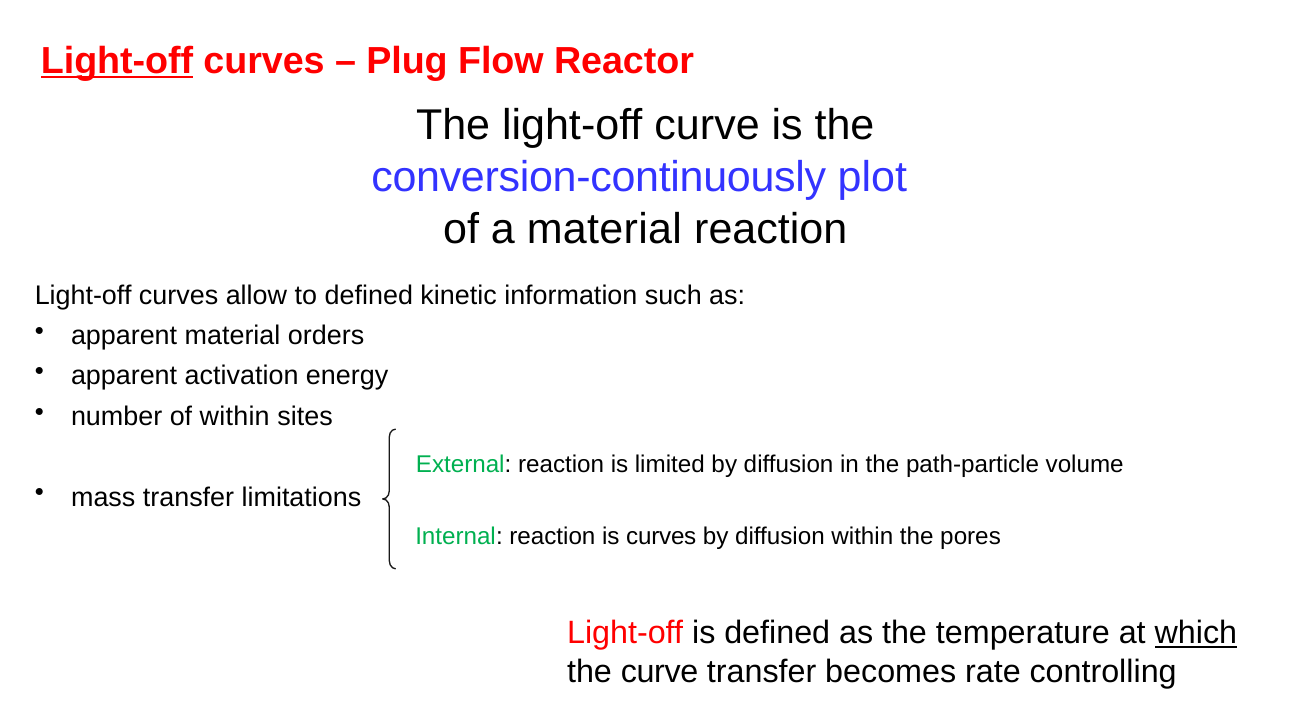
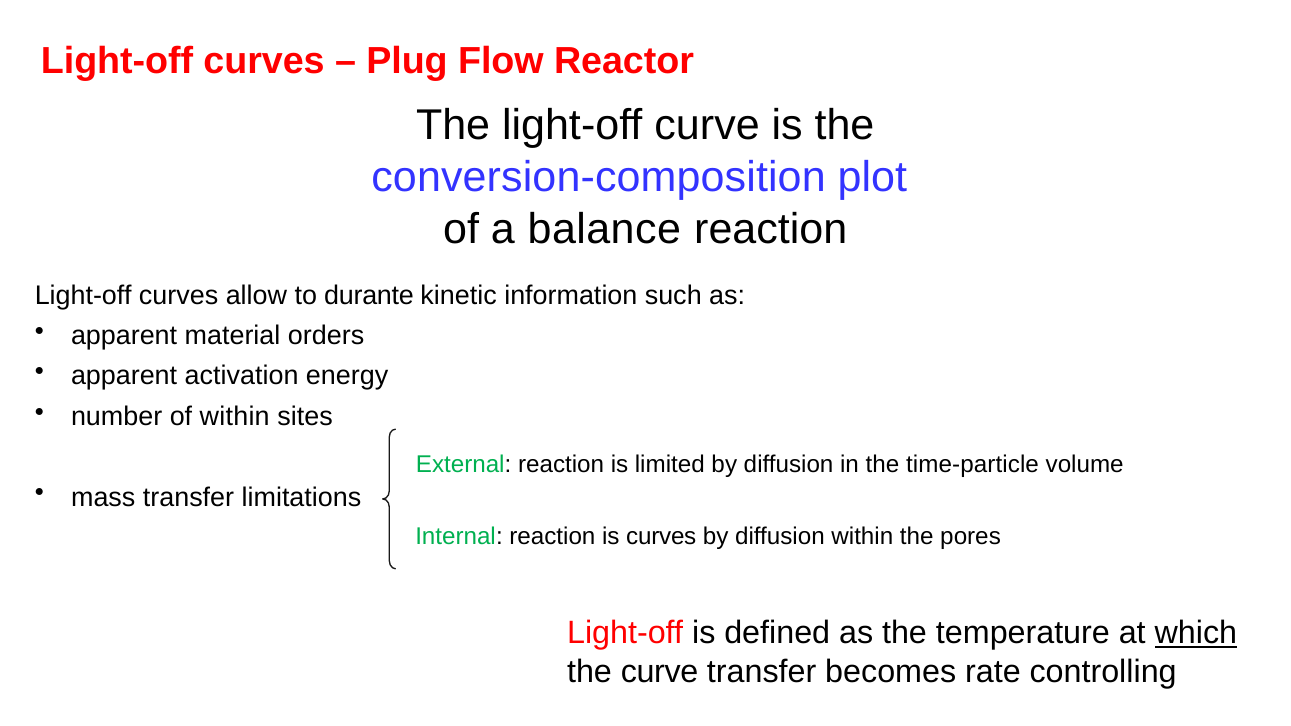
Light-off underline: present -> none (117, 61)
conversion-continuously: conversion-continuously -> conversion-composition (599, 177)
a material: material -> balance (604, 229)
to defined: defined -> durante (369, 295)
path-particle: path-particle -> time-particle (972, 464)
